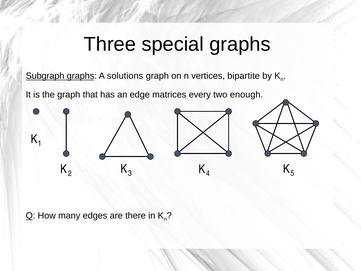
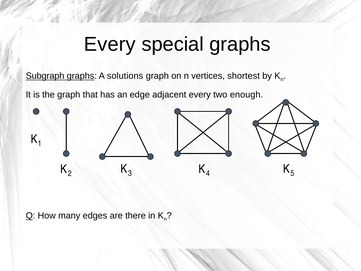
Three: Three -> Every (110, 44)
bipartite: bipartite -> shortest (244, 76)
matrices: matrices -> adjacent (169, 95)
